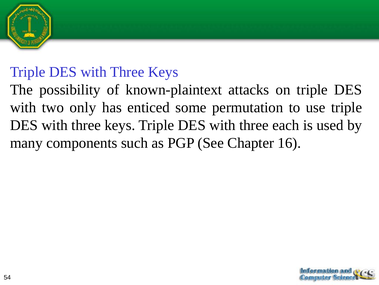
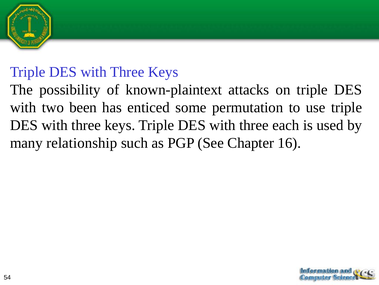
only: only -> been (83, 107)
components: components -> relationship (82, 143)
